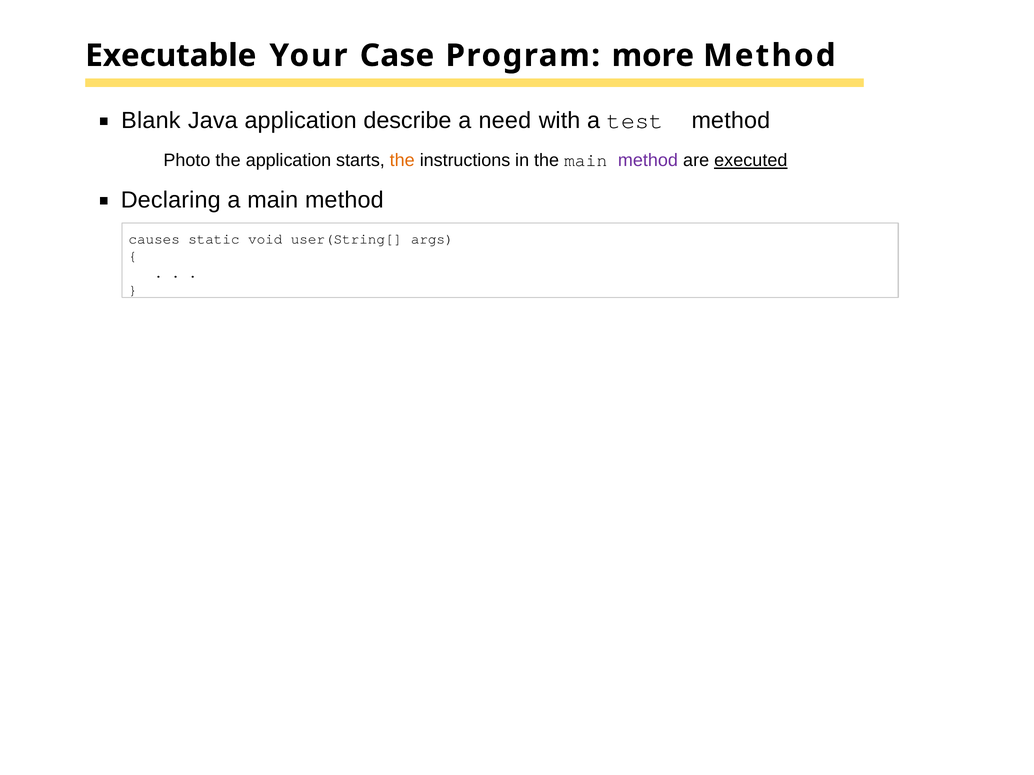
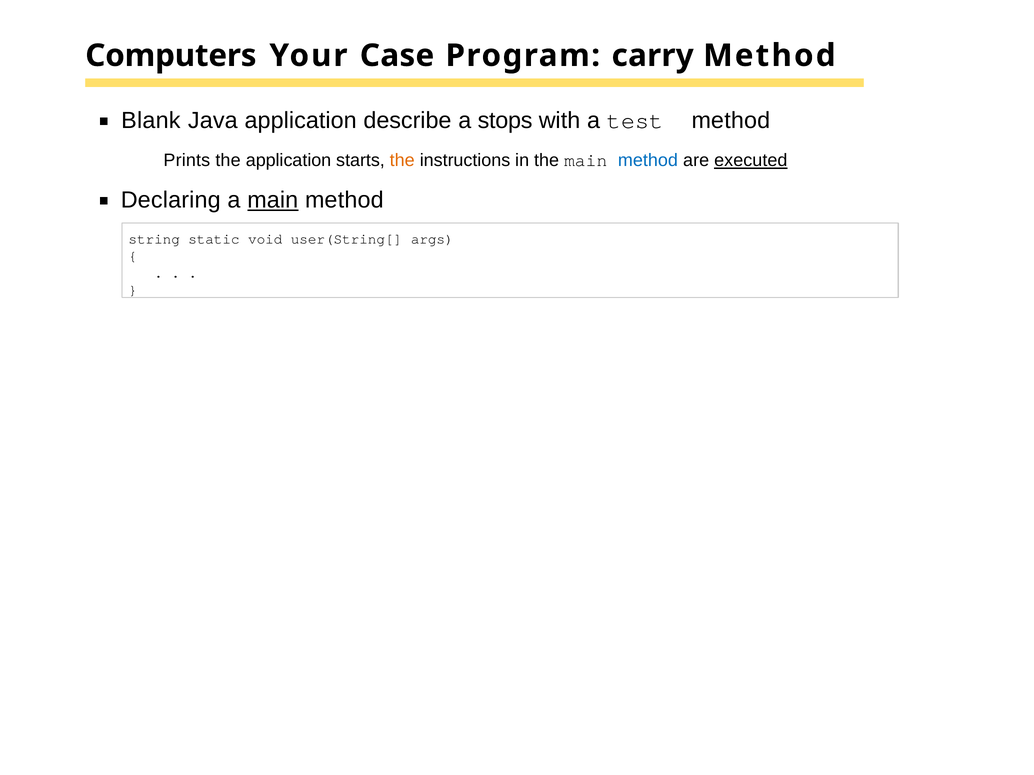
Executable: Executable -> Computers (171, 56)
more: more -> carry (653, 56)
need: need -> stops (505, 121)
Photo: Photo -> Prints (187, 161)
method colour: purple -> blue (648, 161)
main underline: none -> present (273, 200)
causes: causes -> string (154, 239)
